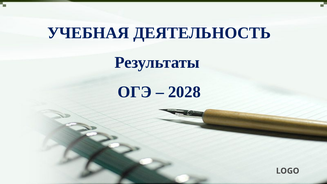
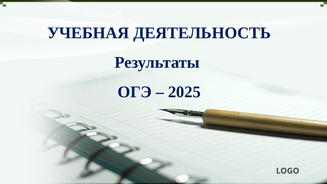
2028: 2028 -> 2025 (184, 92)
